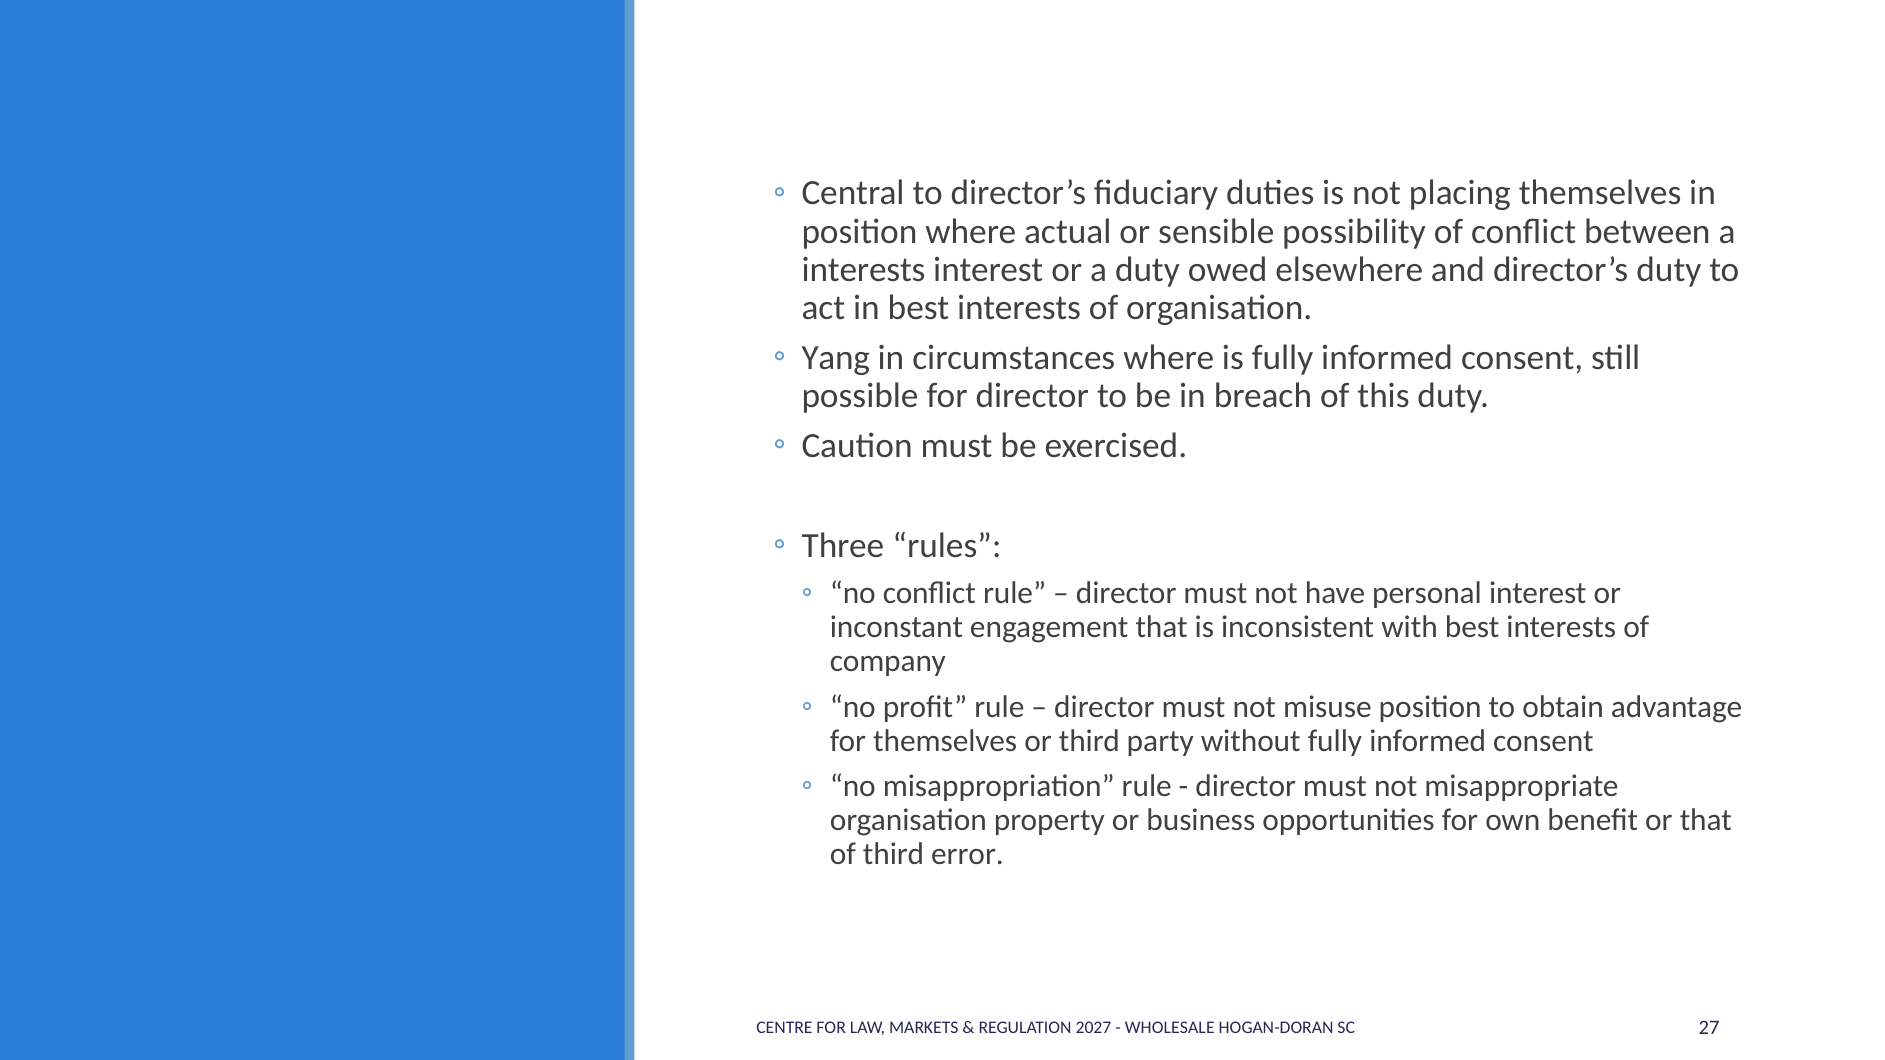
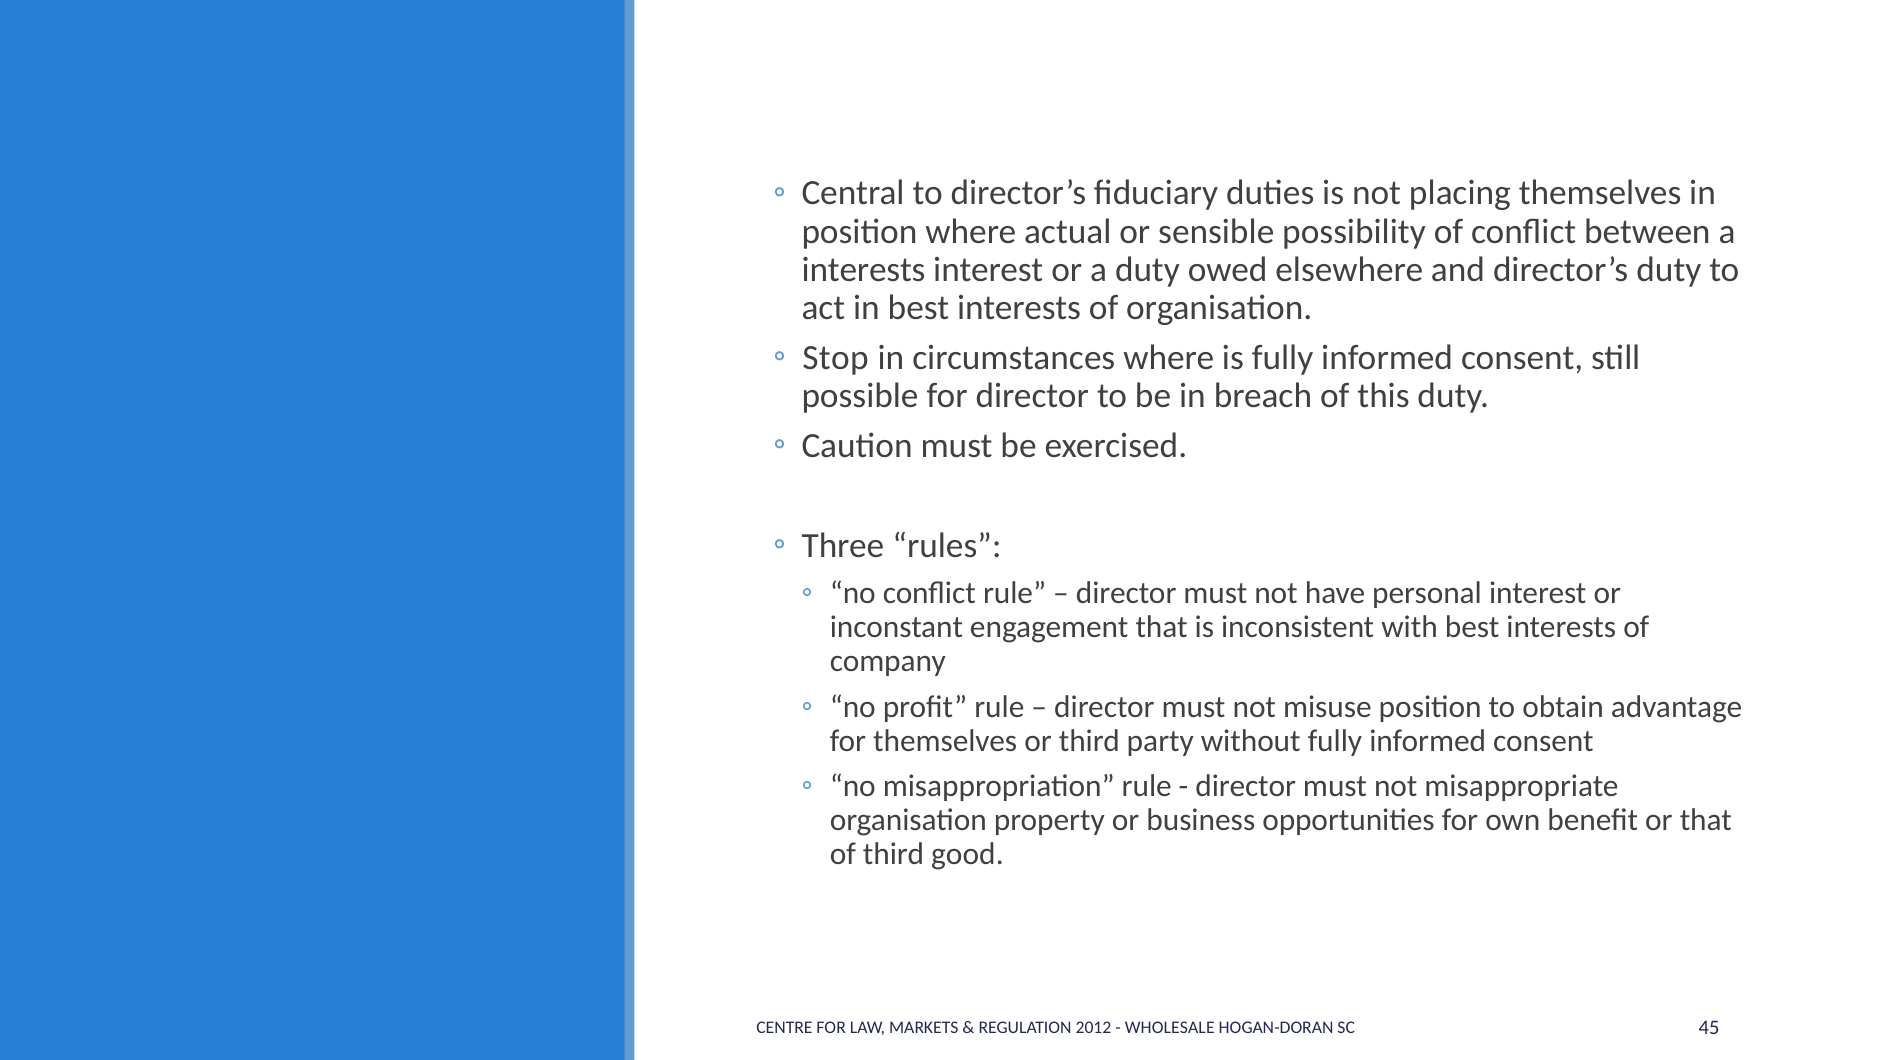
Yang: Yang -> Stop (835, 358)
error: error -> good (967, 855)
2027: 2027 -> 2012 (1093, 1028)
27: 27 -> 45 (1709, 1028)
